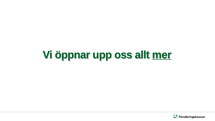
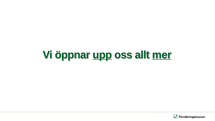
upp underline: none -> present (102, 55)
